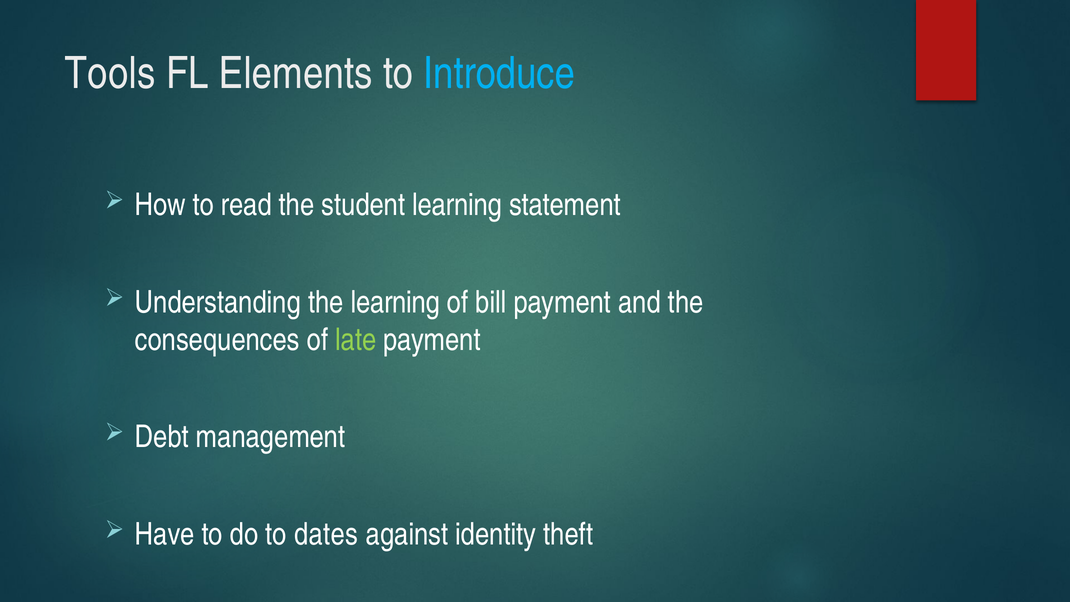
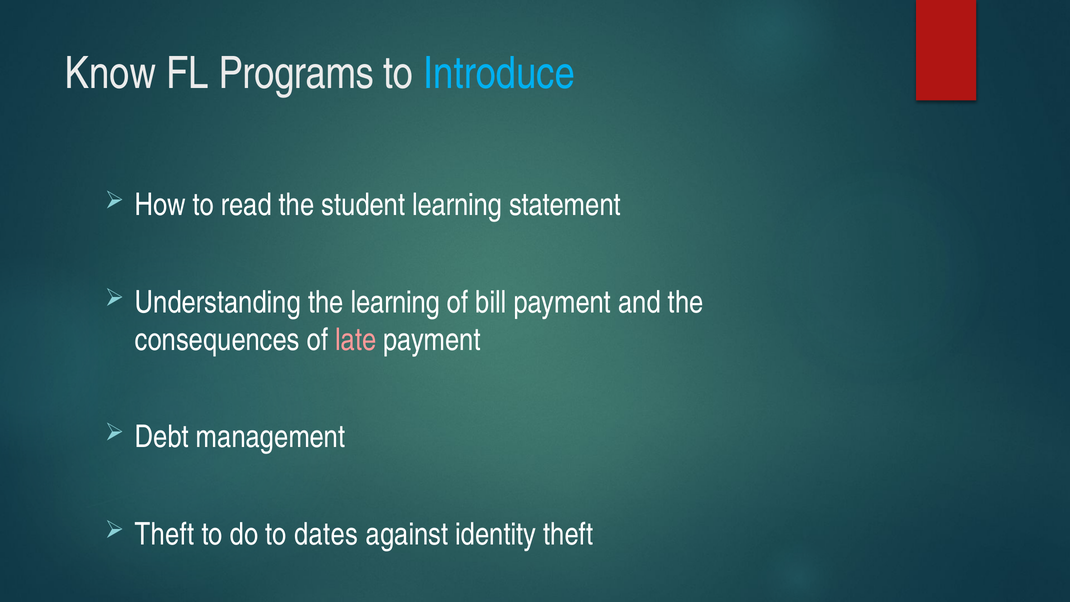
Tools: Tools -> Know (110, 74)
Elements: Elements -> Programs (296, 74)
late colour: light green -> pink (356, 340)
Have: Have -> Theft (165, 534)
